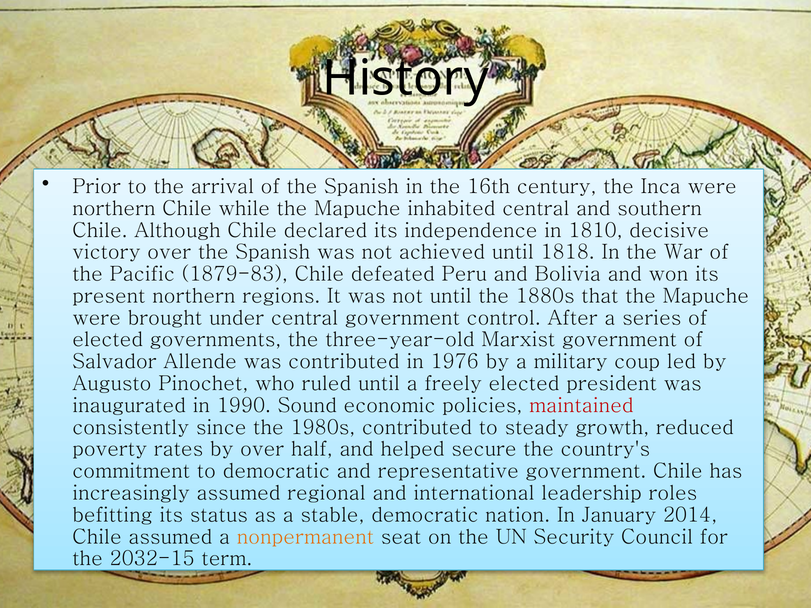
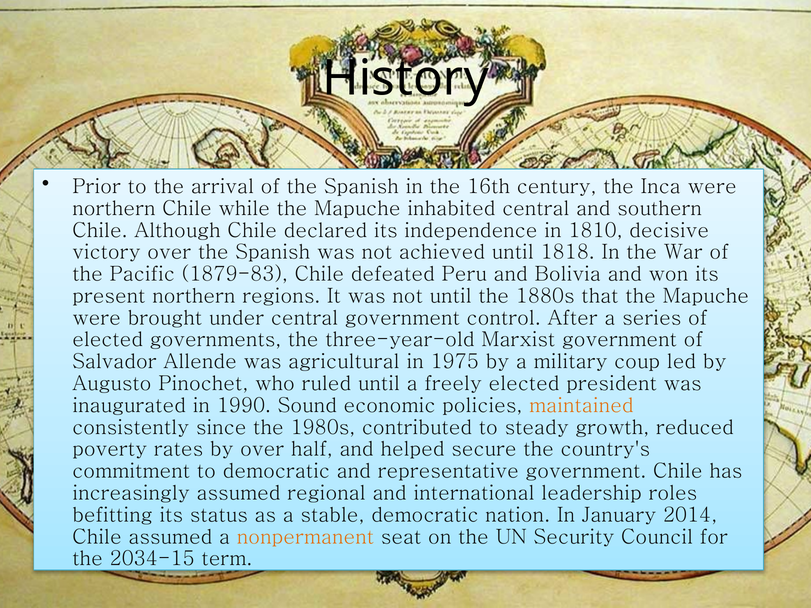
was contributed: contributed -> agricultural (344, 362)
1976: 1976 -> 1975 (455, 362)
maintained colour: red -> orange (581, 406)
2032-15: 2032-15 -> 2034-15 (152, 559)
